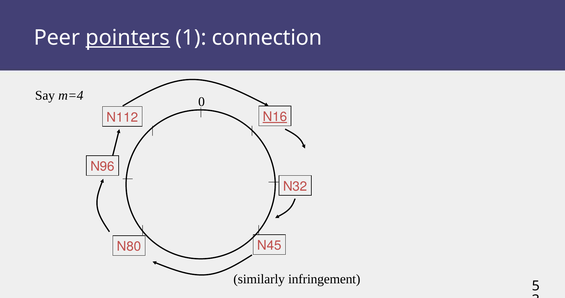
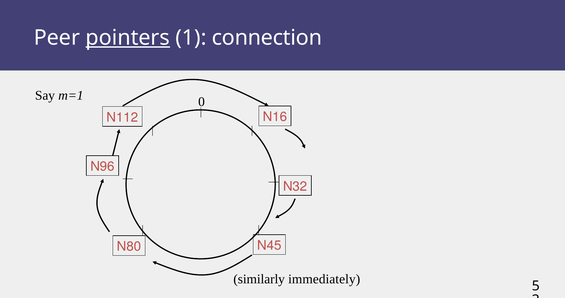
m=4: m=4 -> m=1 (71, 96)
N16 underline: present -> none (275, 117)
infringement: infringement -> immediately (324, 279)
